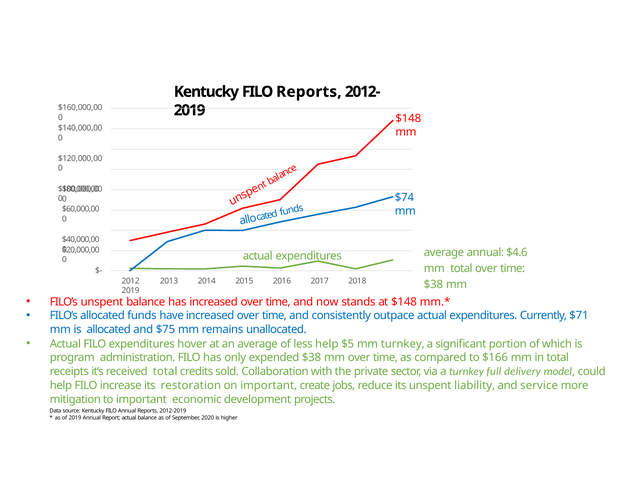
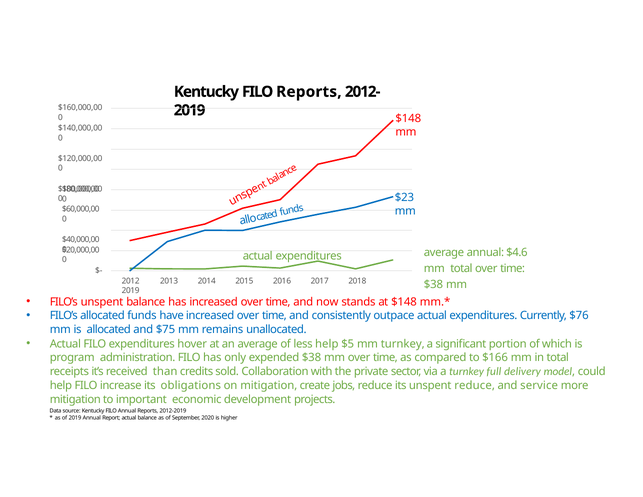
$74: $74 -> $23 (404, 197)
$71: $71 -> $76 (579, 315)
received total: total -> than (165, 372)
restoration: restoration -> obligations (191, 385)
on important: important -> mitigation (269, 385)
unspent liability: liability -> reduce (475, 385)
